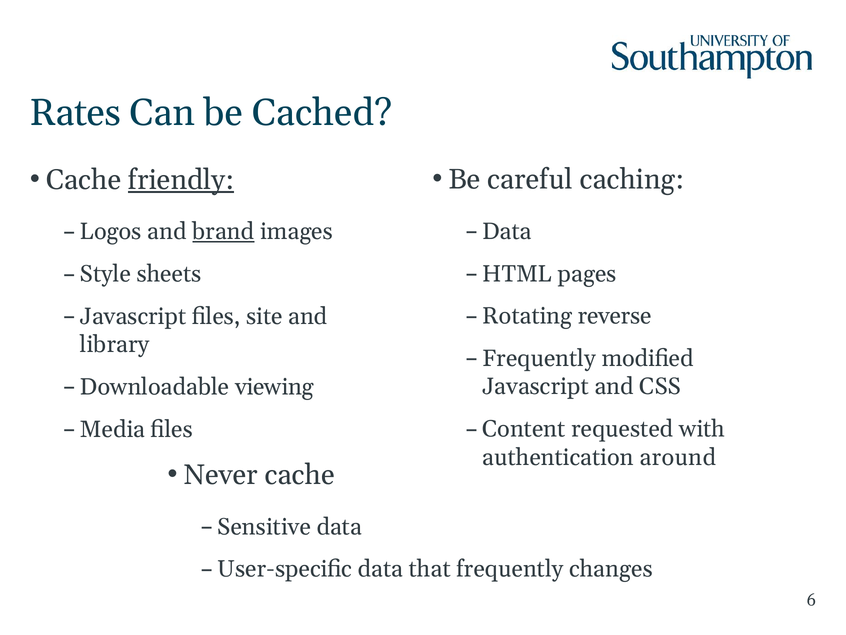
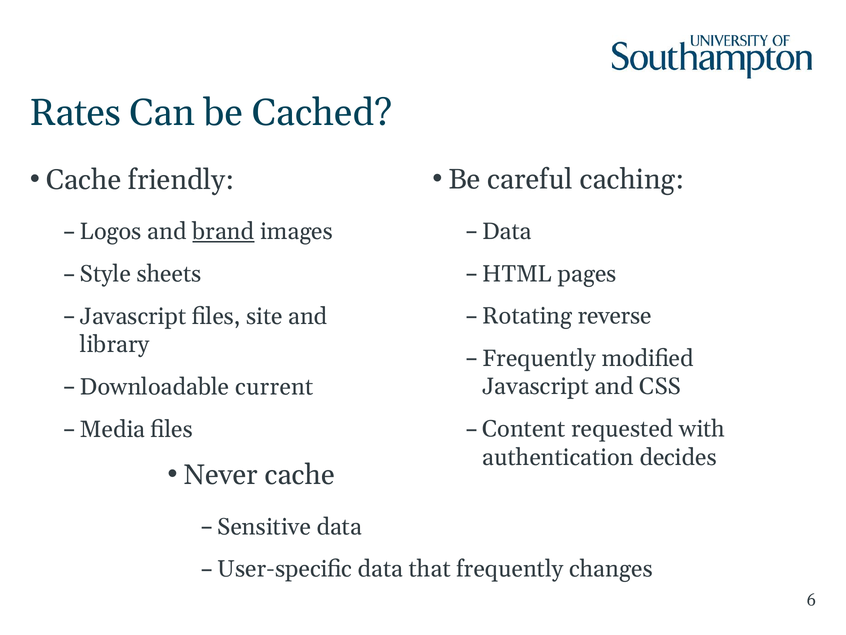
friendly underline: present -> none (181, 180)
viewing: viewing -> current (274, 387)
around: around -> decides (678, 457)
